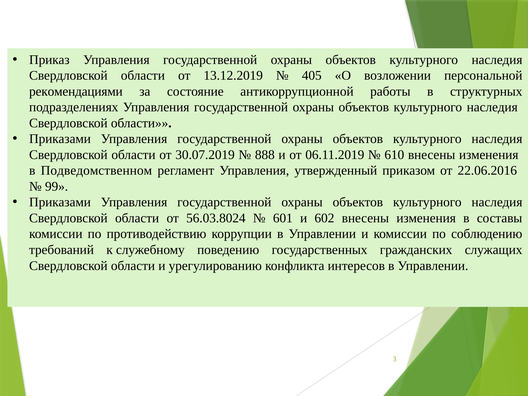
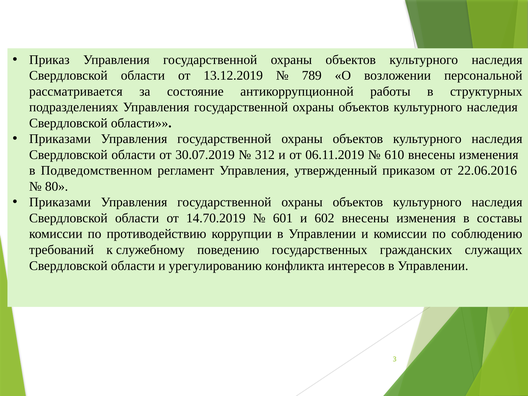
405: 405 -> 789 (312, 76)
рекомендациями: рекомендациями -> рассматривается (76, 91)
888: 888 -> 312 (265, 155)
99: 99 -> 80 (57, 186)
56.03.8024: 56.03.8024 -> 14.70.2019 (216, 218)
